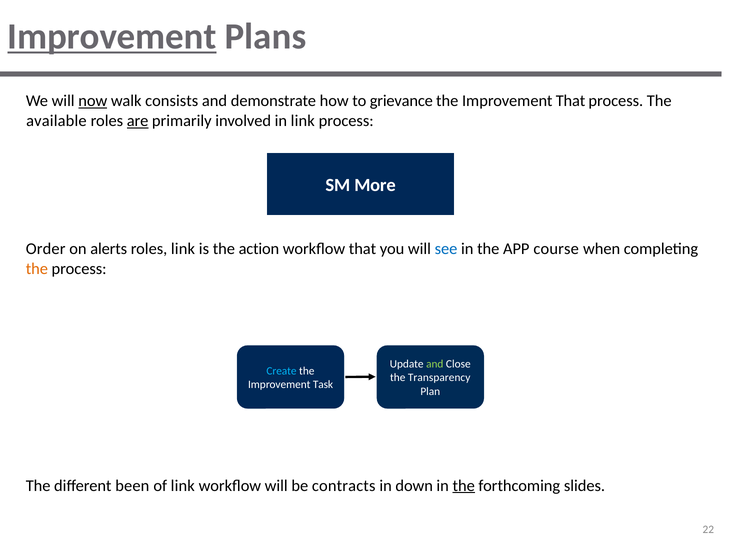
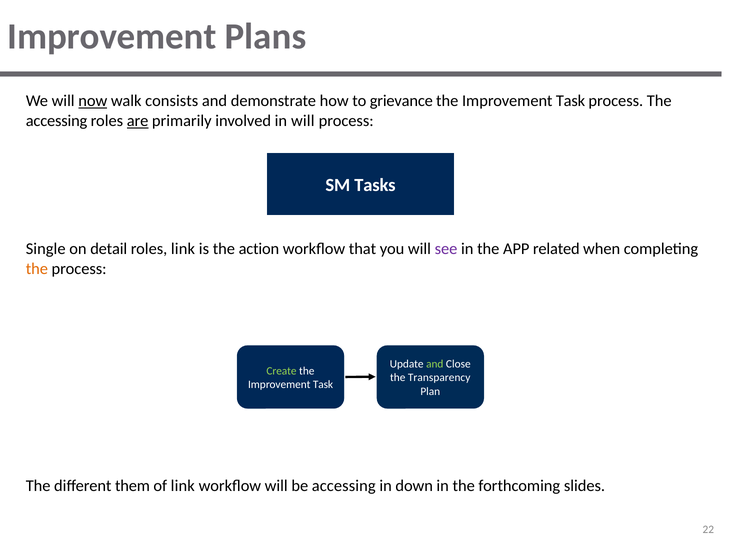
Improvement underline: present -> none (112, 36)
That: That -> Task (571, 101)
available: available -> accessing (57, 121)
in link: link -> will (303, 121)
More: More -> Tasks (375, 185)
Order: Order -> Single (46, 249)
alerts: alerts -> detail (109, 249)
see colour: blue -> purple (446, 249)
course: course -> related (556, 249)
Create colour: light blue -> light green (281, 371)
been: been -> them (132, 486)
be contracts: contracts -> accessing (344, 486)
the underline: present -> none (464, 486)
